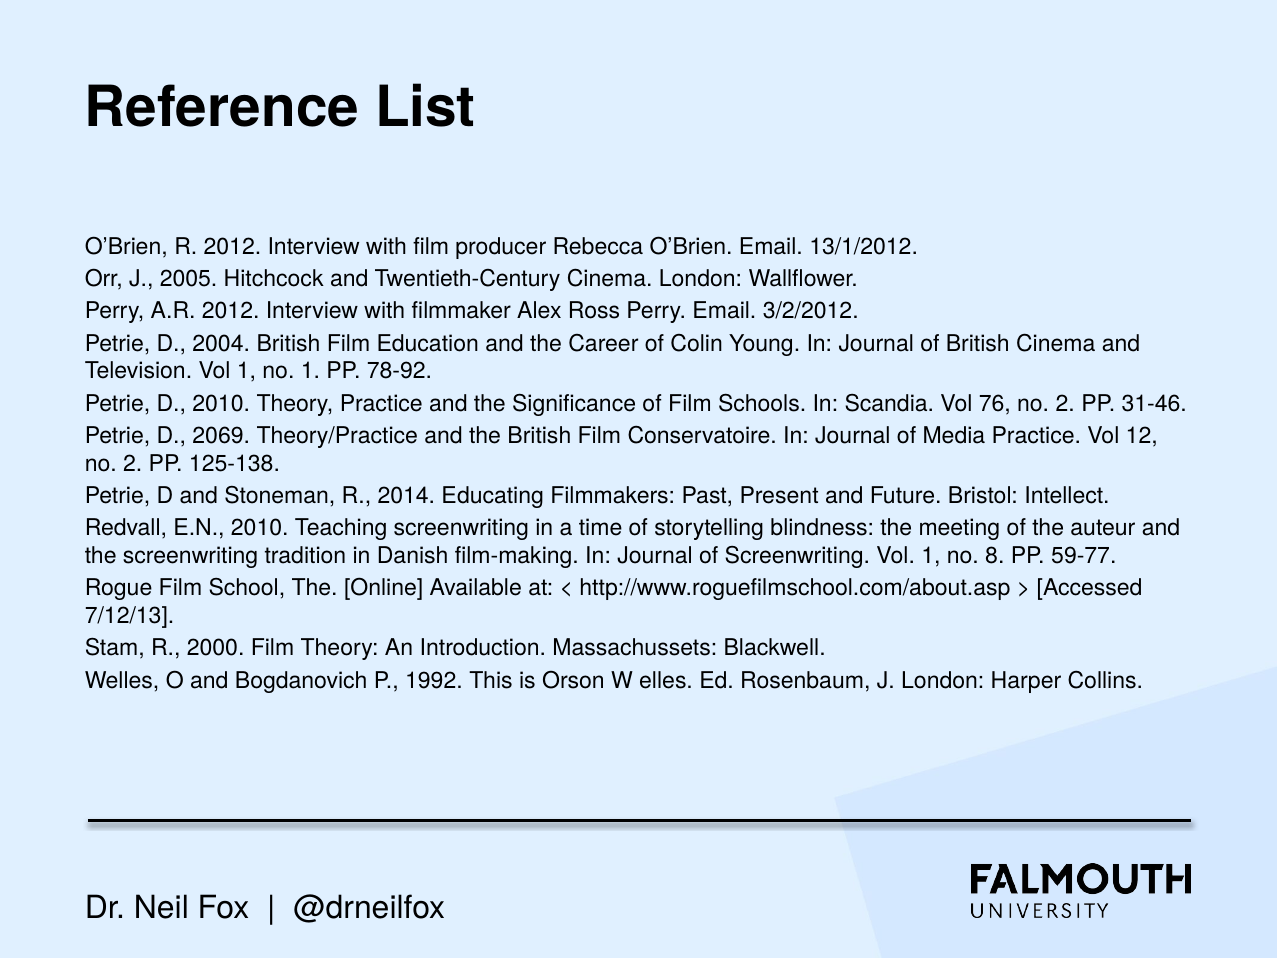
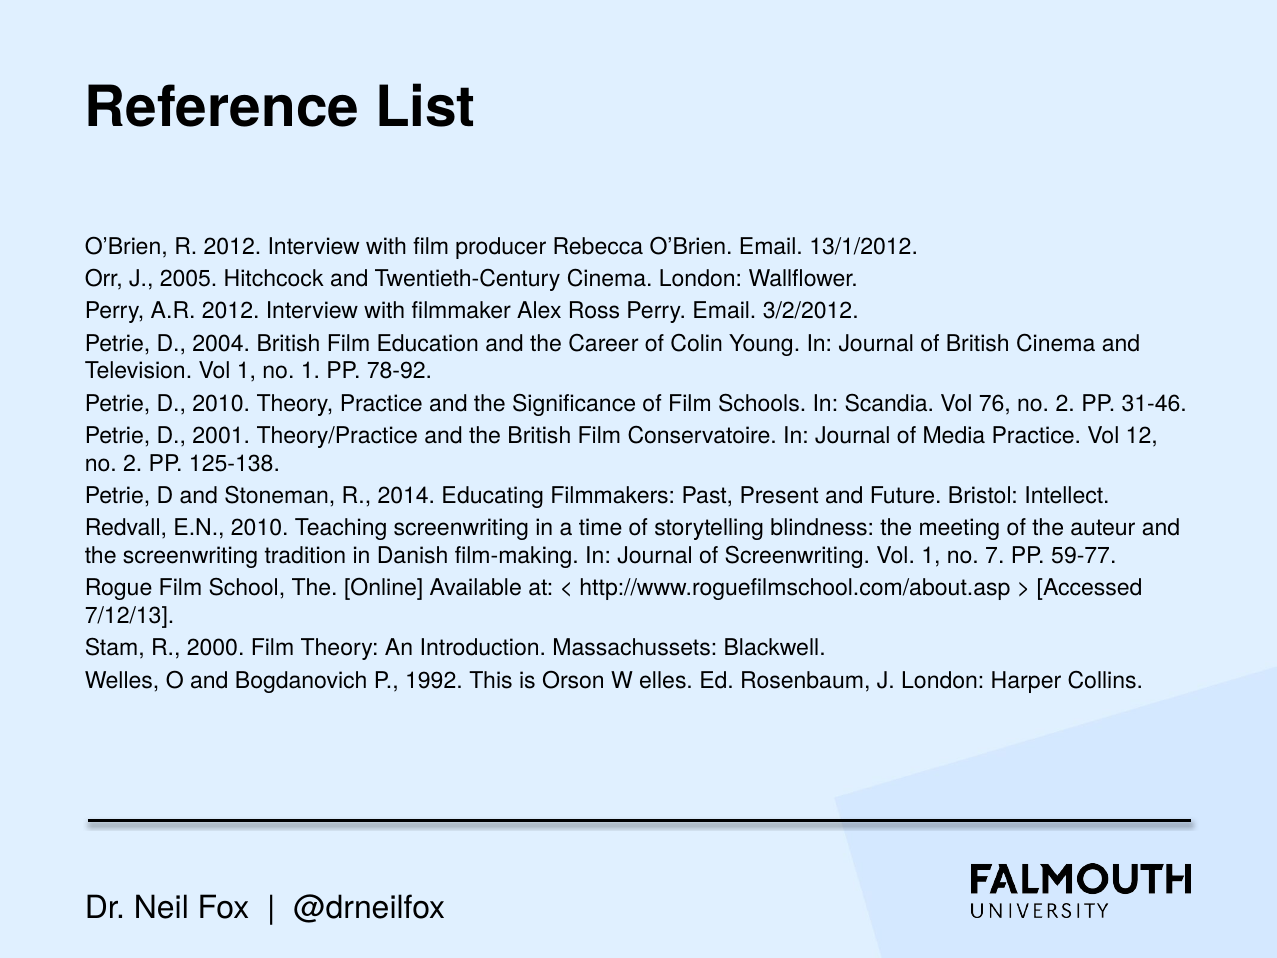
2069: 2069 -> 2001 (221, 436)
8: 8 -> 7 (995, 556)
